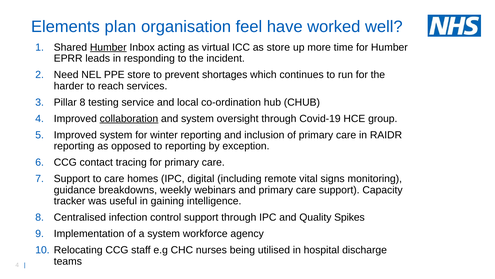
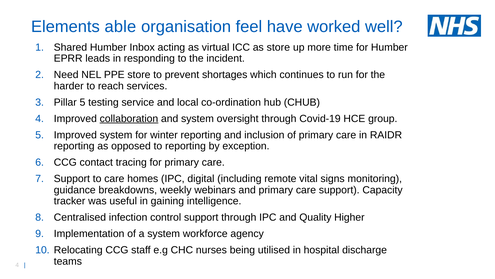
plan: plan -> able (120, 27)
Humber underline: present -> none (108, 47)
Pillar 8: 8 -> 5 (82, 102)
Spikes: Spikes -> Higher (349, 217)
